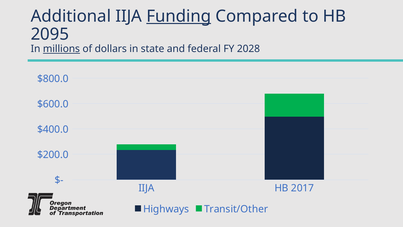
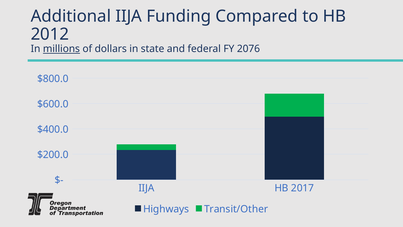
Funding underline: present -> none (179, 16)
2095: 2095 -> 2012 (50, 34)
2028: 2028 -> 2076 (248, 49)
